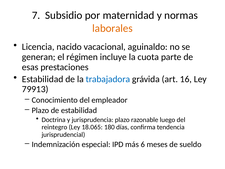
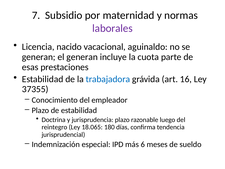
laborales colour: orange -> purple (112, 28)
el régimen: régimen -> generan (82, 57)
79913: 79913 -> 37355 (35, 89)
